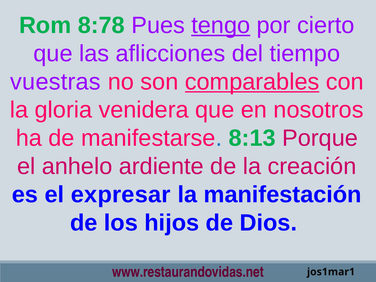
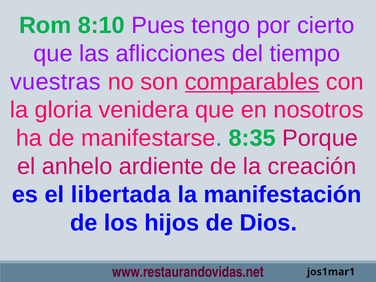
8:78: 8:78 -> 8:10 (101, 25)
tengo underline: present -> none (221, 25)
8:13: 8:13 -> 8:35 (252, 138)
expresar: expresar -> libertada (121, 195)
